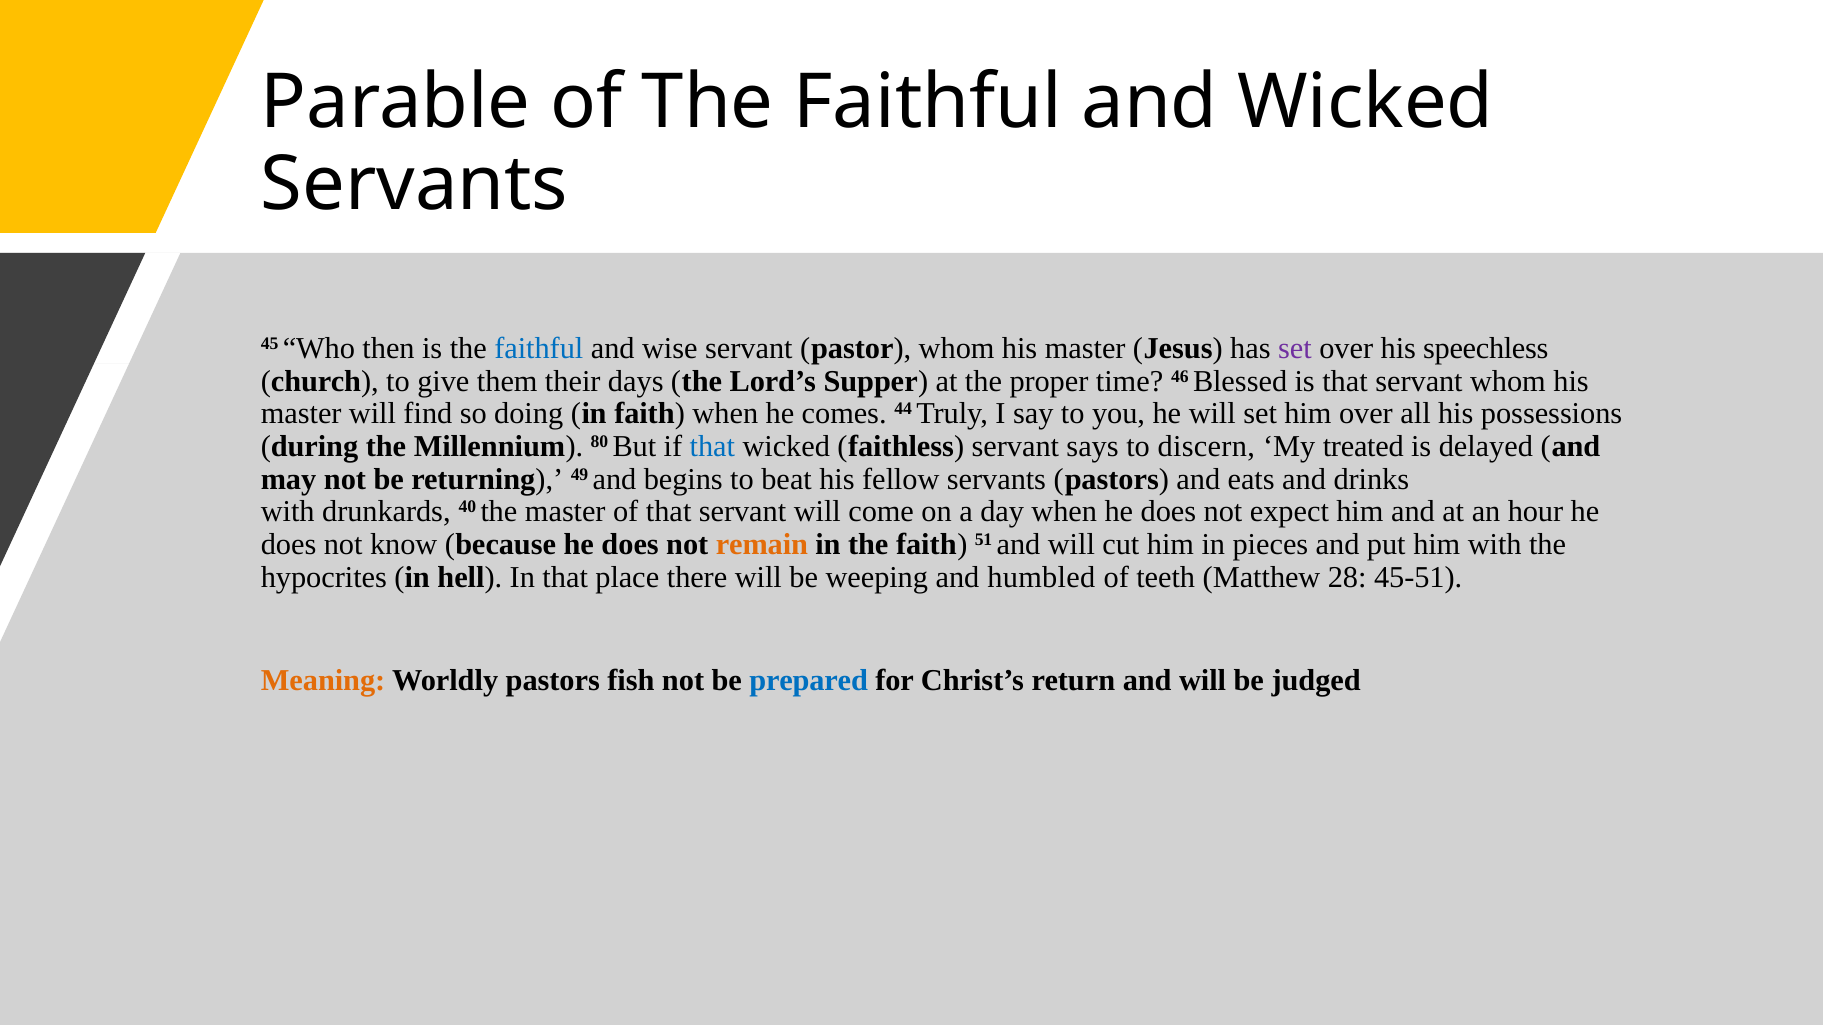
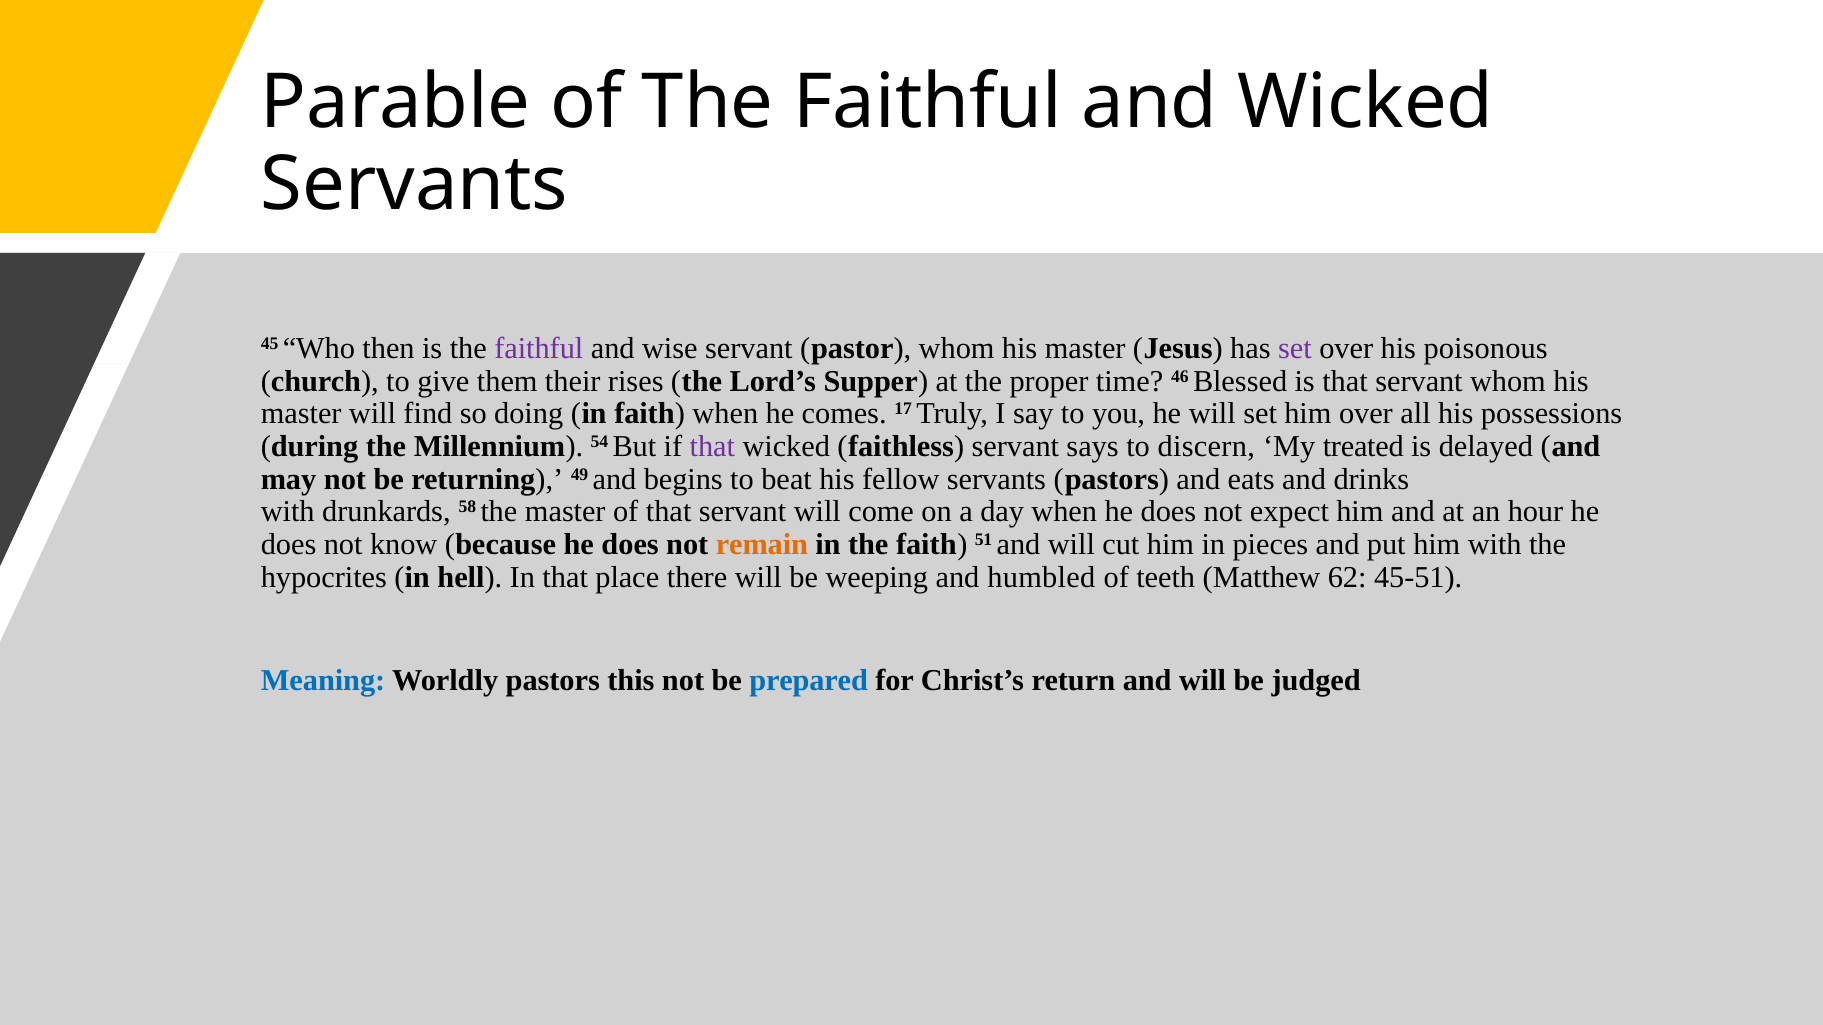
faithful colour: blue -> purple (539, 348)
speechless: speechless -> poisonous (1486, 348)
days: days -> rises (636, 381)
44: 44 -> 17 (903, 409)
80: 80 -> 54 (599, 442)
that colour: blue -> purple (712, 447)
40: 40 -> 58 (468, 507)
28: 28 -> 62 (1347, 578)
Meaning colour: orange -> blue (323, 681)
fish: fish -> this (631, 681)
